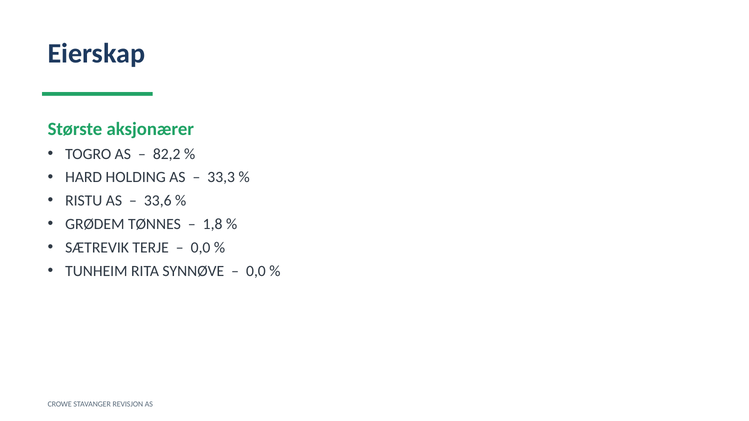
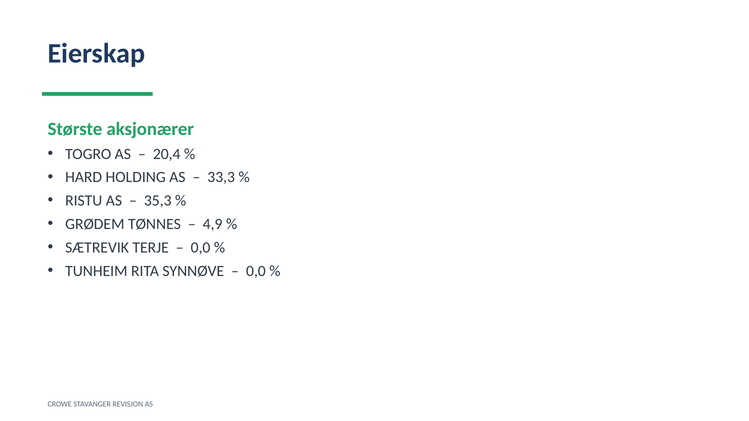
82,2: 82,2 -> 20,4 (167, 154)
33,6: 33,6 -> 35,3 (158, 201)
1,8: 1,8 -> 4,9 (213, 224)
